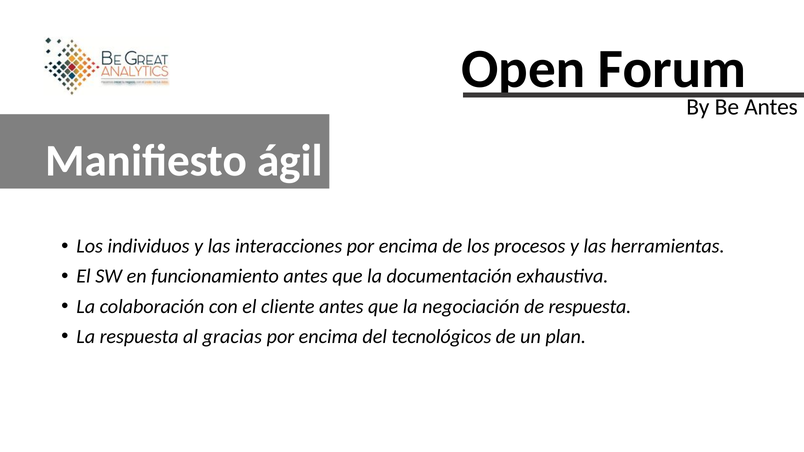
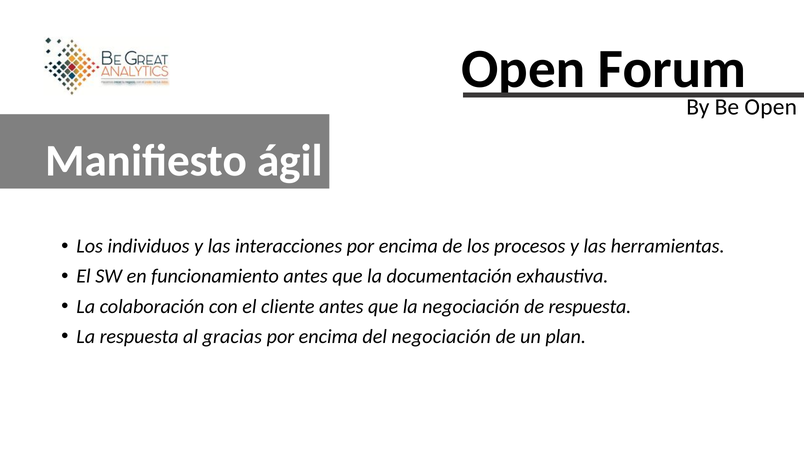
Be Antes: Antes -> Open (771, 107)
del tecnológicos: tecnológicos -> negociación (441, 337)
